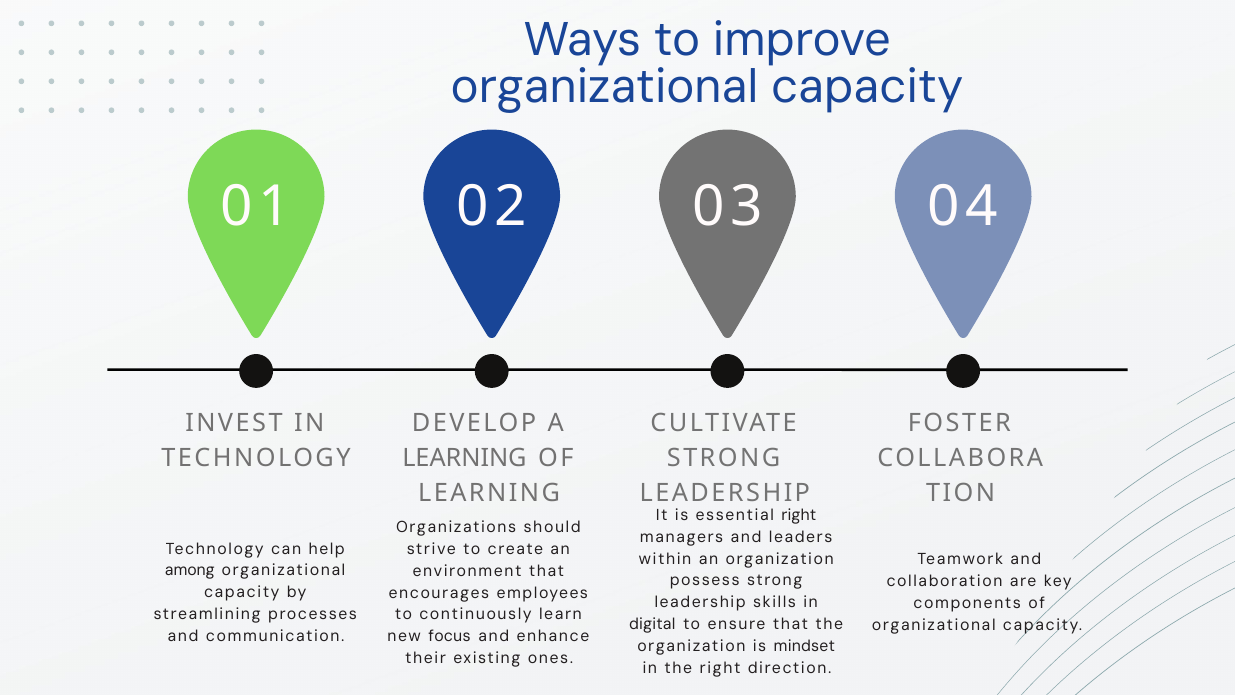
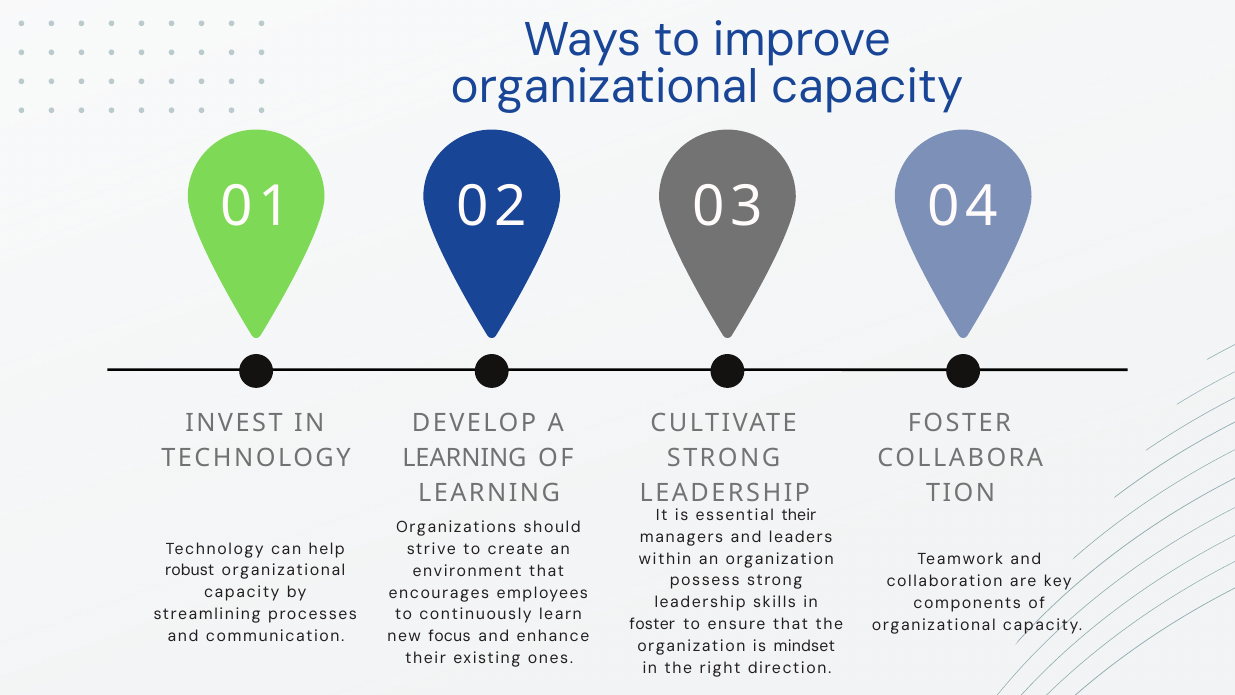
essential right: right -> their (799, 515)
among: among -> robust (190, 570)
digital: digital -> foster (652, 624)
